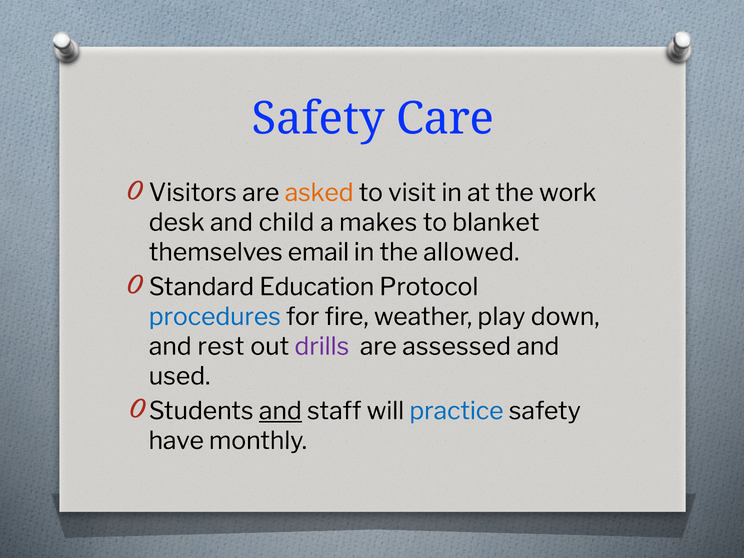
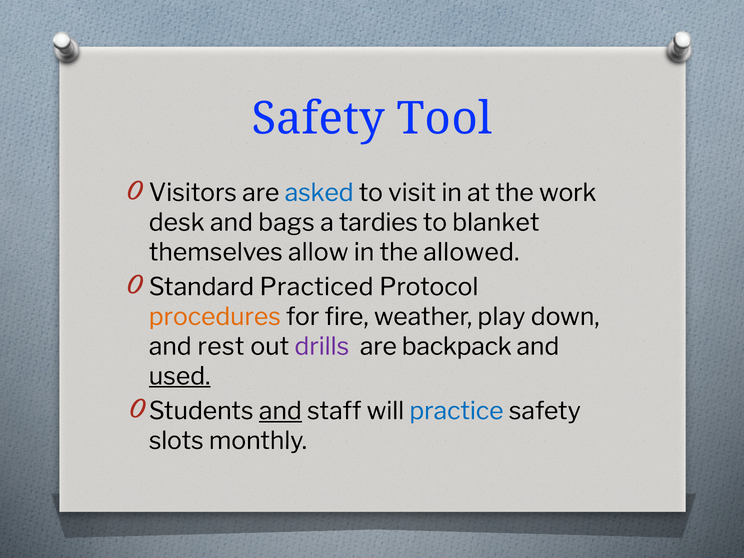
Care: Care -> Tool (445, 119)
asked colour: orange -> blue (319, 193)
child: child -> bags (286, 223)
makes: makes -> tardies (378, 223)
email: email -> allow (318, 252)
Education: Education -> Practiced (317, 287)
procedures colour: blue -> orange (215, 317)
assessed: assessed -> backpack (457, 347)
used underline: none -> present (180, 376)
have: have -> slots (176, 441)
